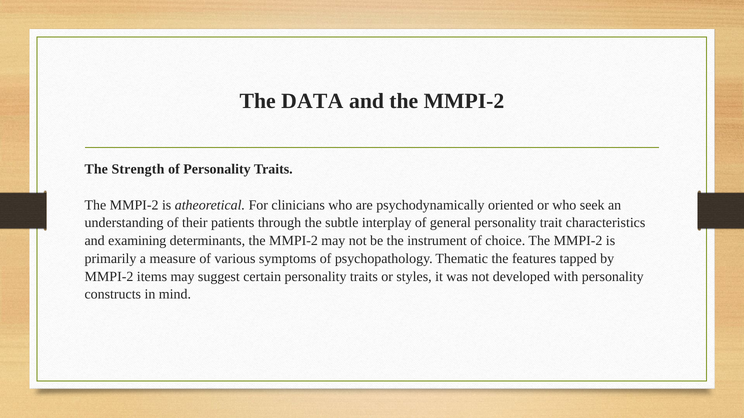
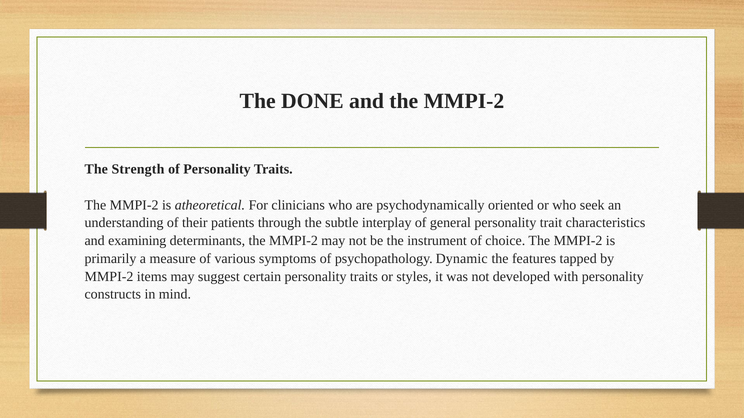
DATA: DATA -> DONE (312, 101)
Thematic: Thematic -> Dynamic (462, 259)
